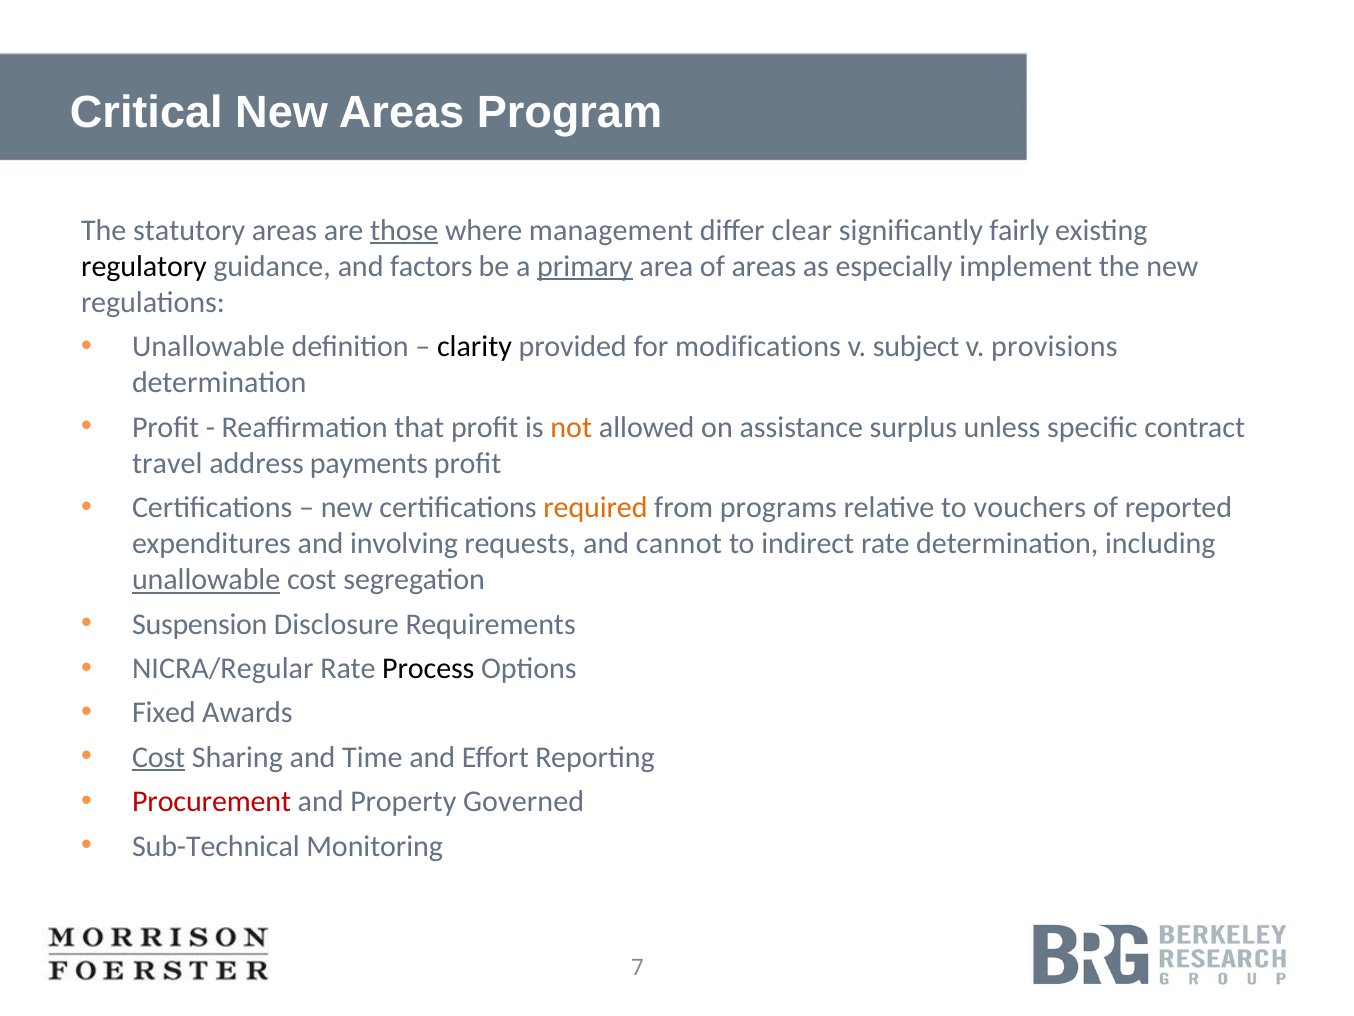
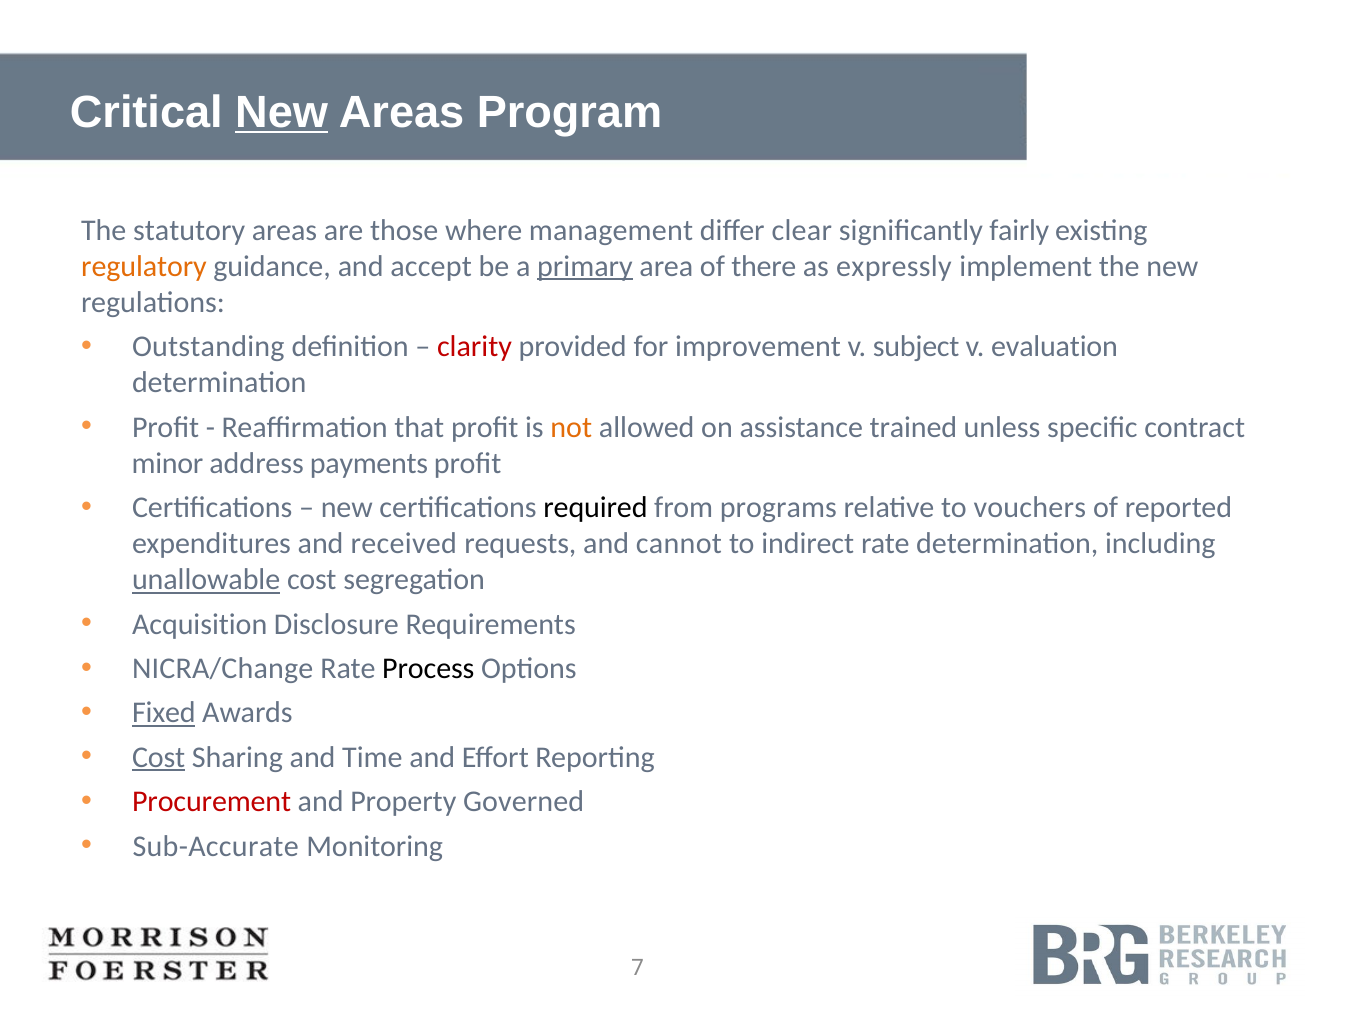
New underline: none -> present (282, 113)
those underline: present -> none (404, 230)
regulatory colour: black -> orange (144, 266)
factors: factors -> accept (431, 266)
of areas: areas -> there (764, 266)
especially: especially -> expressly (894, 266)
Unallowable: Unallowable -> Outstanding (208, 347)
clarity colour: black -> red (474, 347)
modifications: modifications -> improvement (758, 347)
provisions: provisions -> evaluation (1055, 347)
surplus: surplus -> trained (913, 427)
travel: travel -> minor (167, 463)
required colour: orange -> black (595, 507)
involving: involving -> received (404, 544)
Suspension: Suspension -> Acquisition (200, 624)
NICRA/Regular: NICRA/Regular -> NICRA/Change (223, 668)
Fixed underline: none -> present (164, 713)
Sub-Technical: Sub-Technical -> Sub-Accurate (216, 846)
